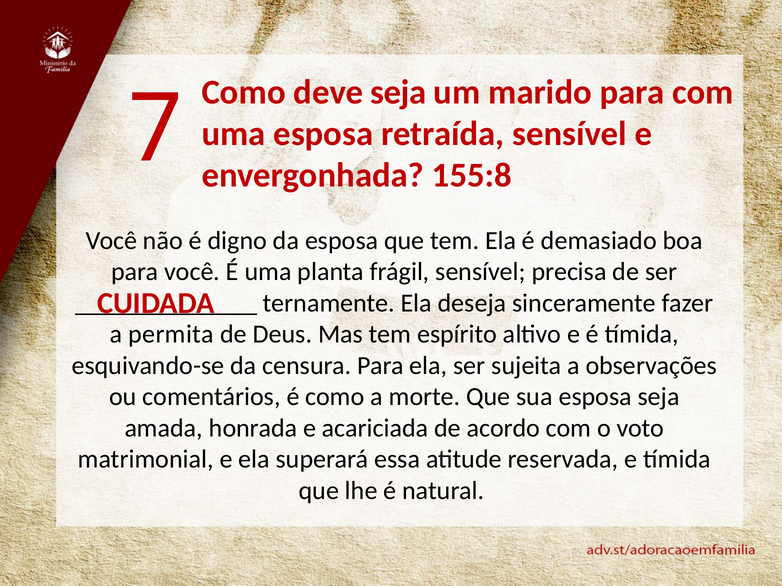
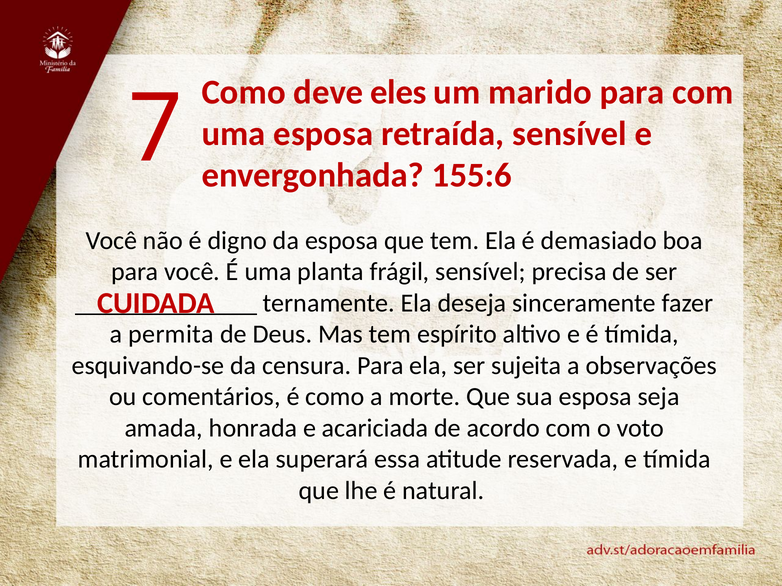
deve seja: seja -> eles (398, 92)
155:8: 155:8 -> 155:6 (472, 176)
